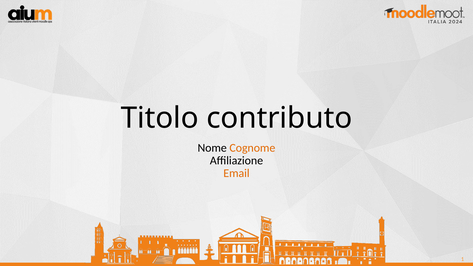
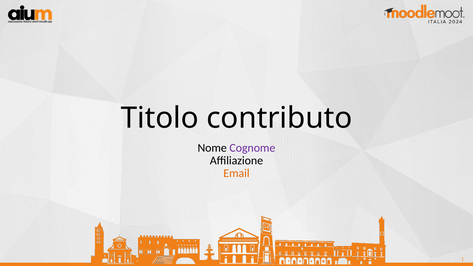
Cognome colour: orange -> purple (252, 148)
